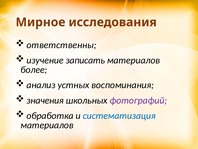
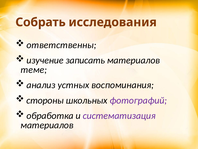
Мирное: Мирное -> Собрать (41, 22)
более: более -> теме (34, 69)
значения: значения -> стороны (45, 100)
систематизация colour: blue -> purple (119, 115)
